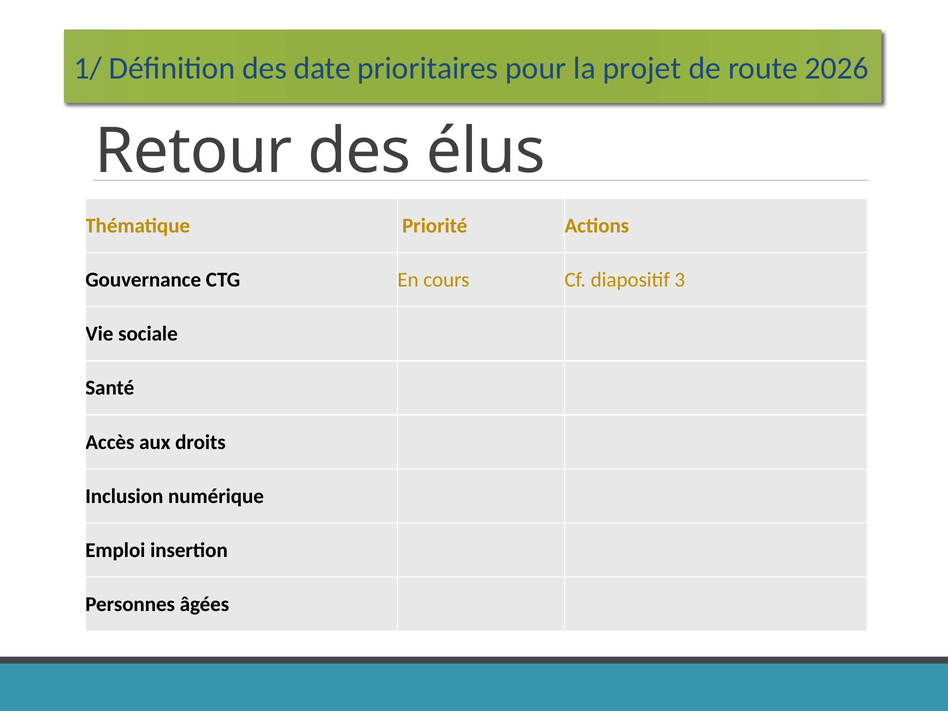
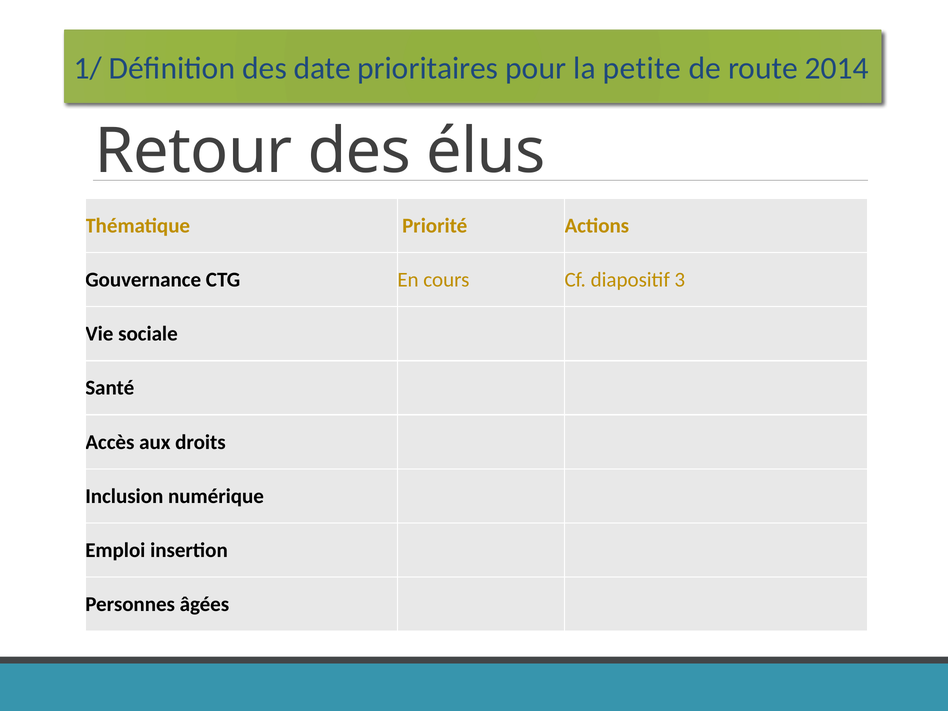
projet: projet -> petite (642, 69)
2026: 2026 -> 2014 (837, 69)
